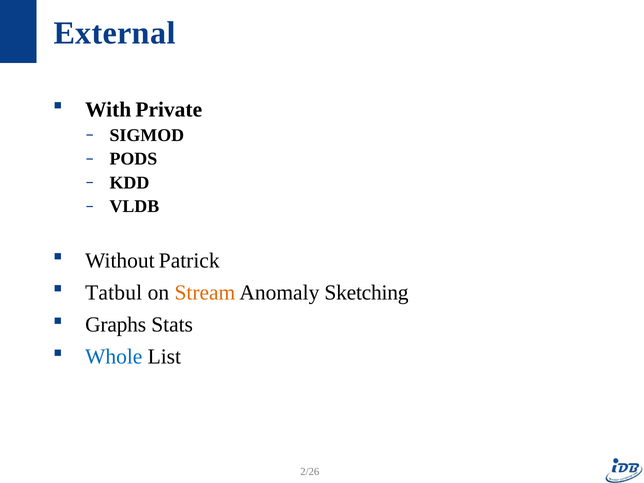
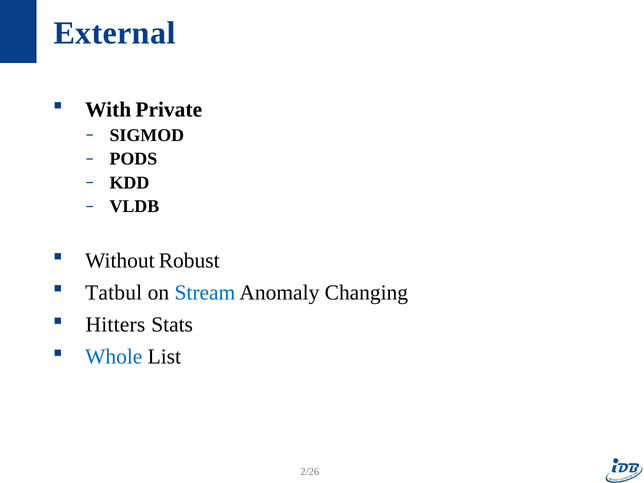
Patrick: Patrick -> Robust (189, 260)
Stream colour: orange -> blue (205, 293)
Sketching: Sketching -> Changing (366, 293)
Graphs: Graphs -> Hitters (115, 325)
